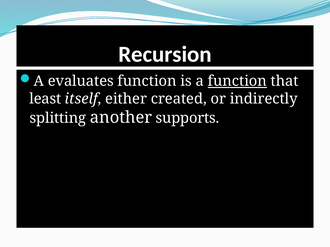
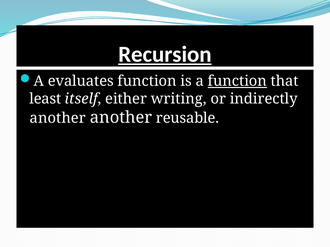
Recursion underline: none -> present (165, 55)
created: created -> writing (179, 99)
splitting: splitting -> another (58, 118)
supports: supports -> reusable (187, 118)
